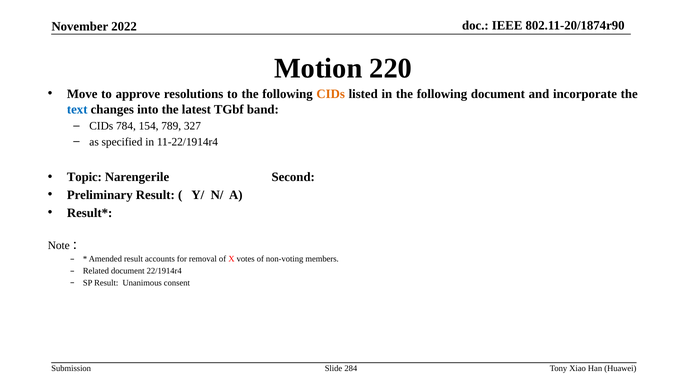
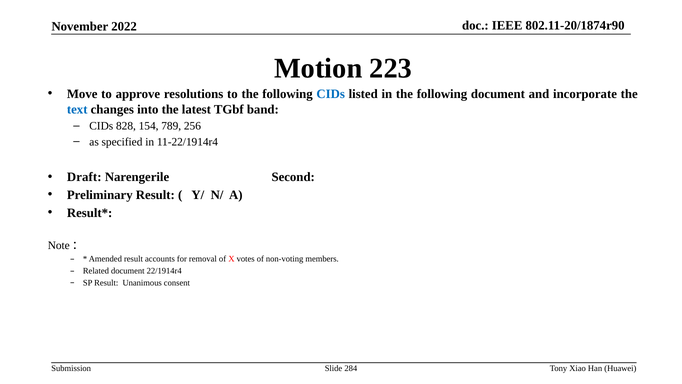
220: 220 -> 223 (391, 68)
CIDs colour: orange -> blue (331, 94)
784: 784 -> 828 (126, 126)
327: 327 -> 256 (192, 126)
Topic: Topic -> Draft (84, 177)
